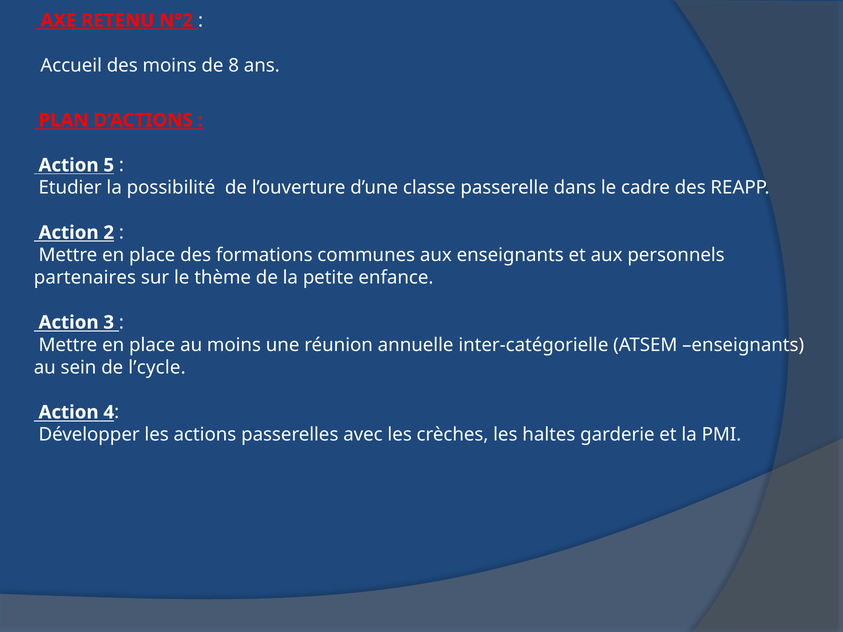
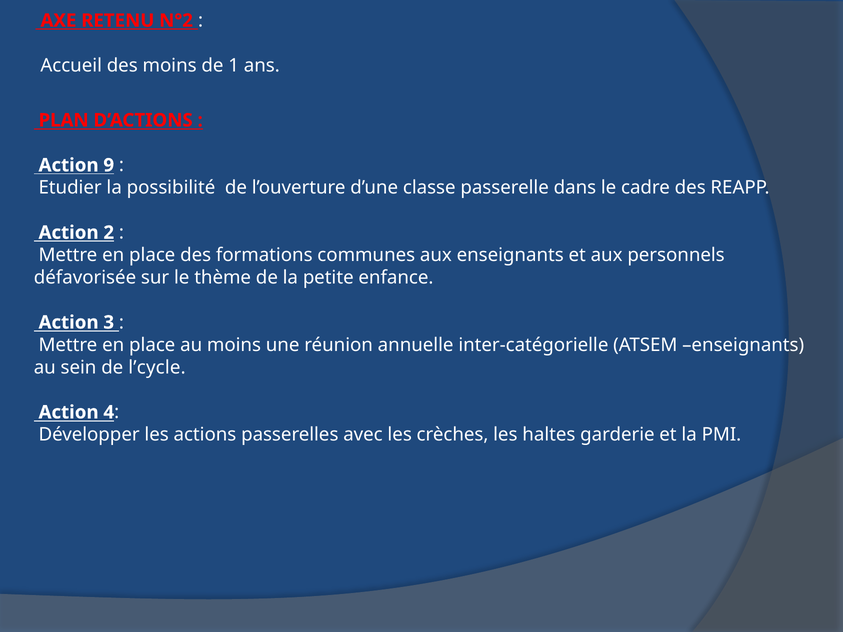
8: 8 -> 1 (234, 66)
5: 5 -> 9 (109, 165)
partenaires: partenaires -> défavorisée (85, 278)
